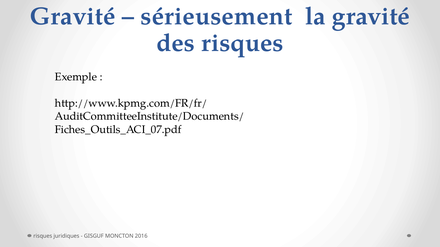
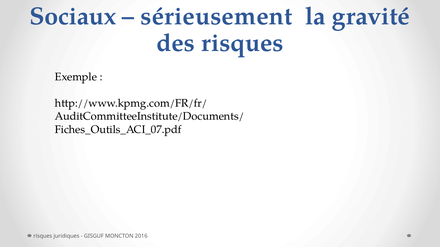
Gravité: Gravité -> Sociaux (73, 16)
